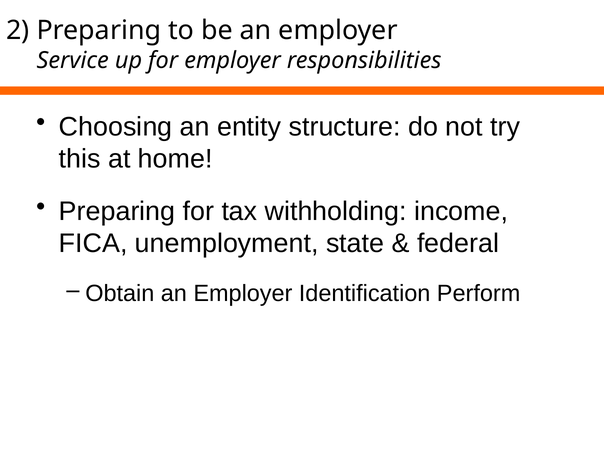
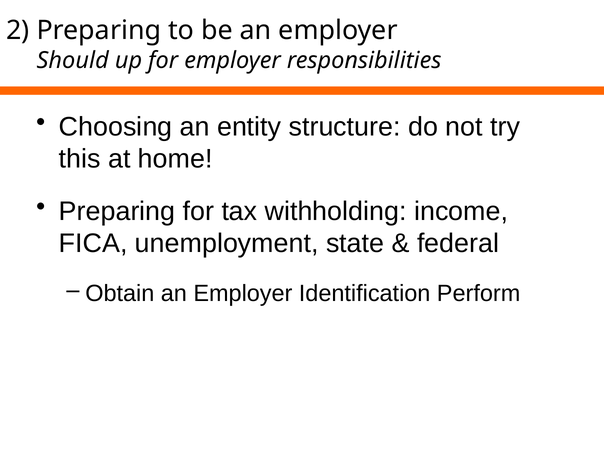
Service: Service -> Should (73, 61)
